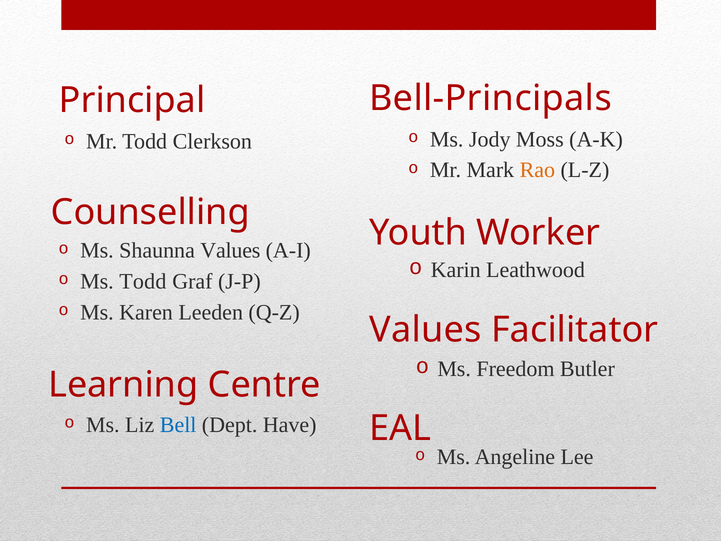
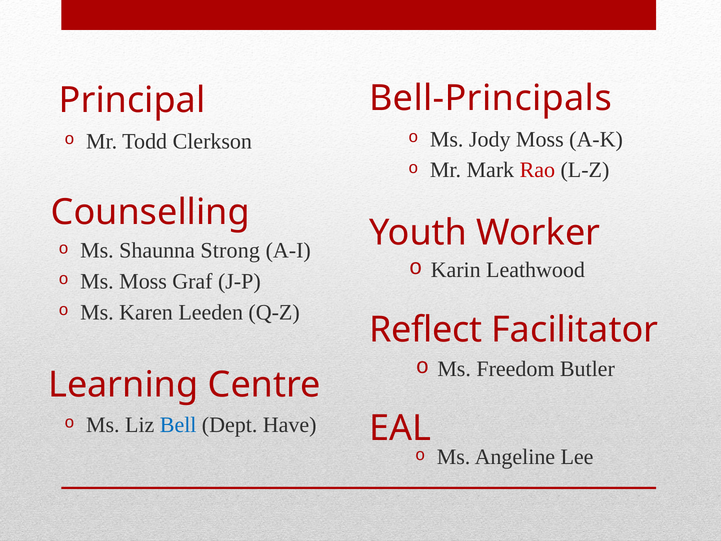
Rao colour: orange -> red (537, 170)
Shaunna Values: Values -> Strong (230, 251)
Ms Todd: Todd -> Moss (143, 281)
Values: Values -> Reflect (426, 330)
